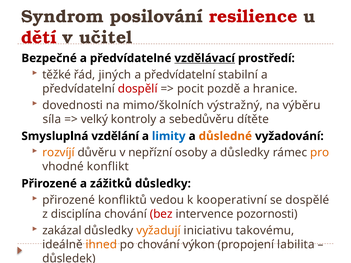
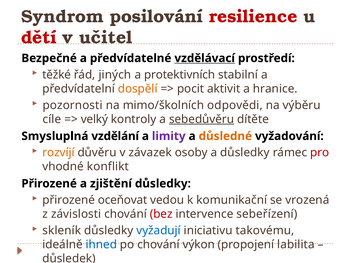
předvídatelní: předvídatelní -> protektivních (180, 75)
dospělí colour: red -> orange (138, 89)
pozdě: pozdě -> aktivit (224, 89)
dovednosti: dovednosti -> pozornosti (73, 105)
výstražný: výstražný -> odpovědi (235, 105)
síla: síla -> cíle (52, 119)
sebedůvěru underline: none -> present (202, 119)
limity colour: blue -> purple (169, 136)
nepřízní: nepřízní -> závazek (150, 153)
pro colour: orange -> red (320, 153)
zážitků: zážitků -> zjištění (111, 184)
konfliktů: konfliktů -> oceňovat (123, 200)
kooperativní: kooperativní -> komunikační (232, 200)
dospělé: dospělé -> vrozená (307, 200)
disciplína: disciplína -> závislosti (76, 214)
pozornosti: pozornosti -> sebeřízení (267, 214)
zakázal: zakázal -> skleník (62, 231)
vyžadují colour: orange -> blue (159, 231)
ihned colour: orange -> blue (101, 245)
